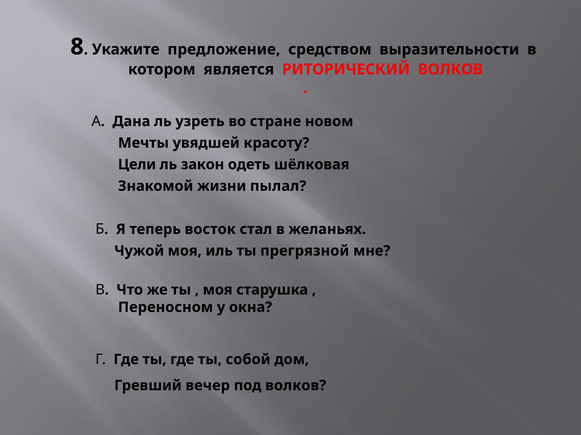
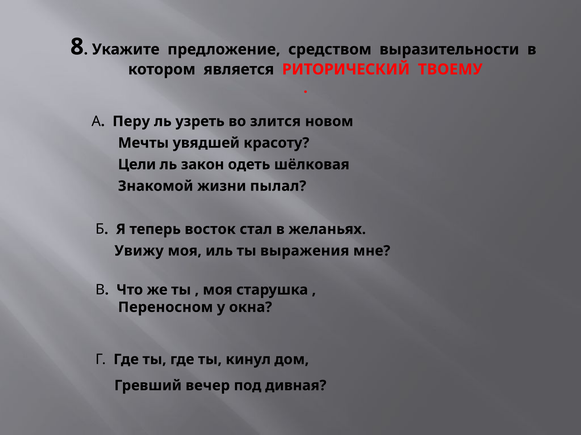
РИТОРИЧЕСКИЙ ВОЛКОВ: ВОЛКОВ -> ТВОЕМУ (450, 69)
Дана: Дана -> Перу (131, 122)
стране: стране -> злится (275, 122)
Чужой: Чужой -> Увижу (139, 251)
прегрязной: прегрязной -> выражения (305, 251)
собой: собой -> кинул (248, 360)
под волков: волков -> дивная (296, 386)
